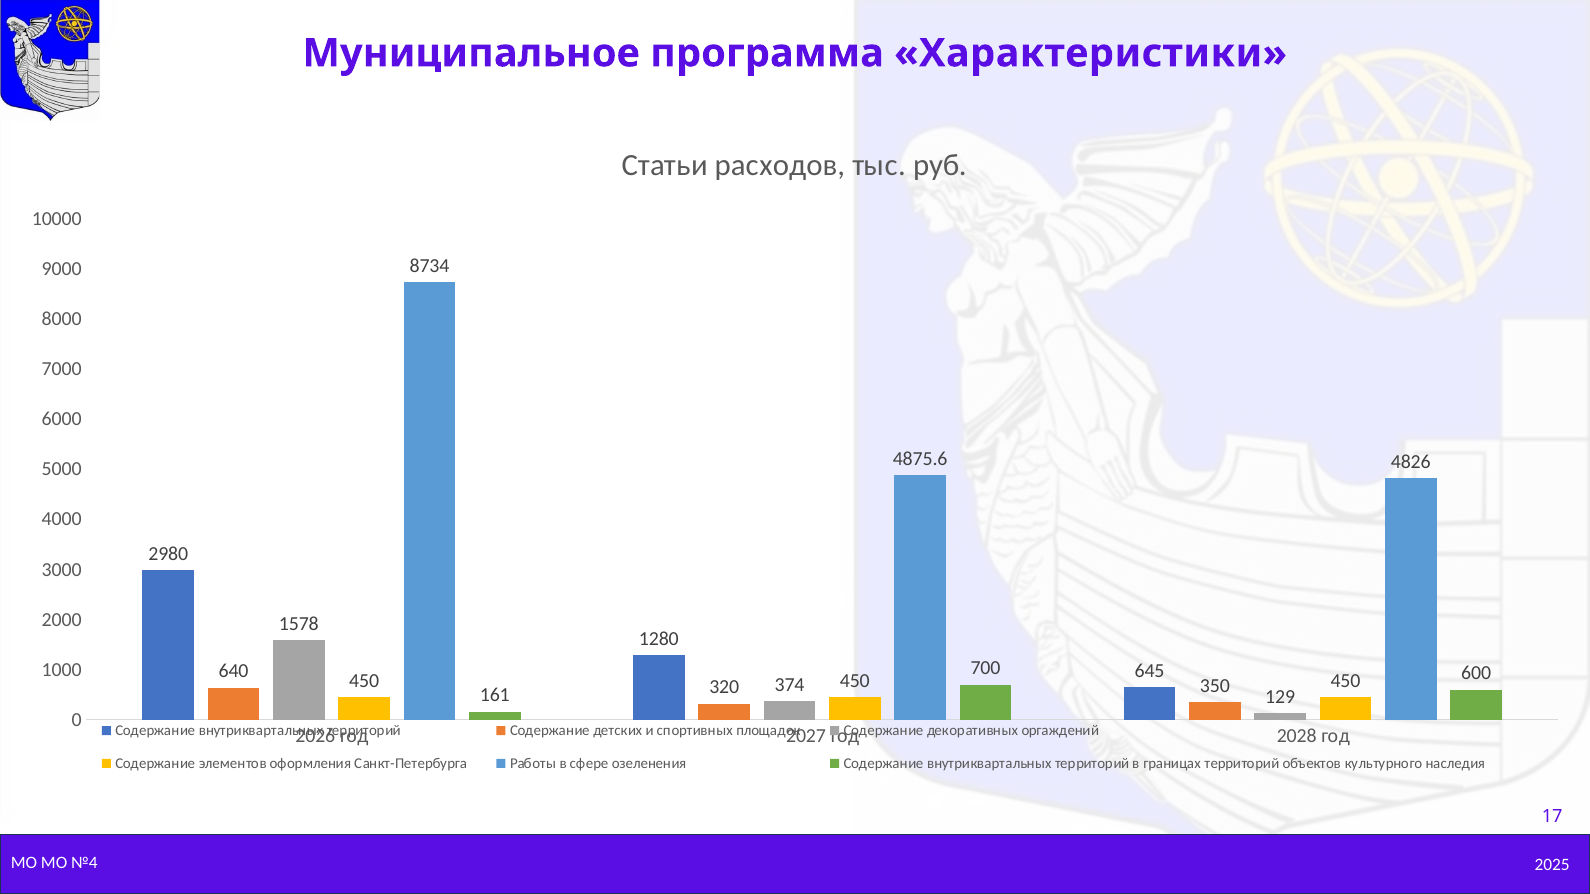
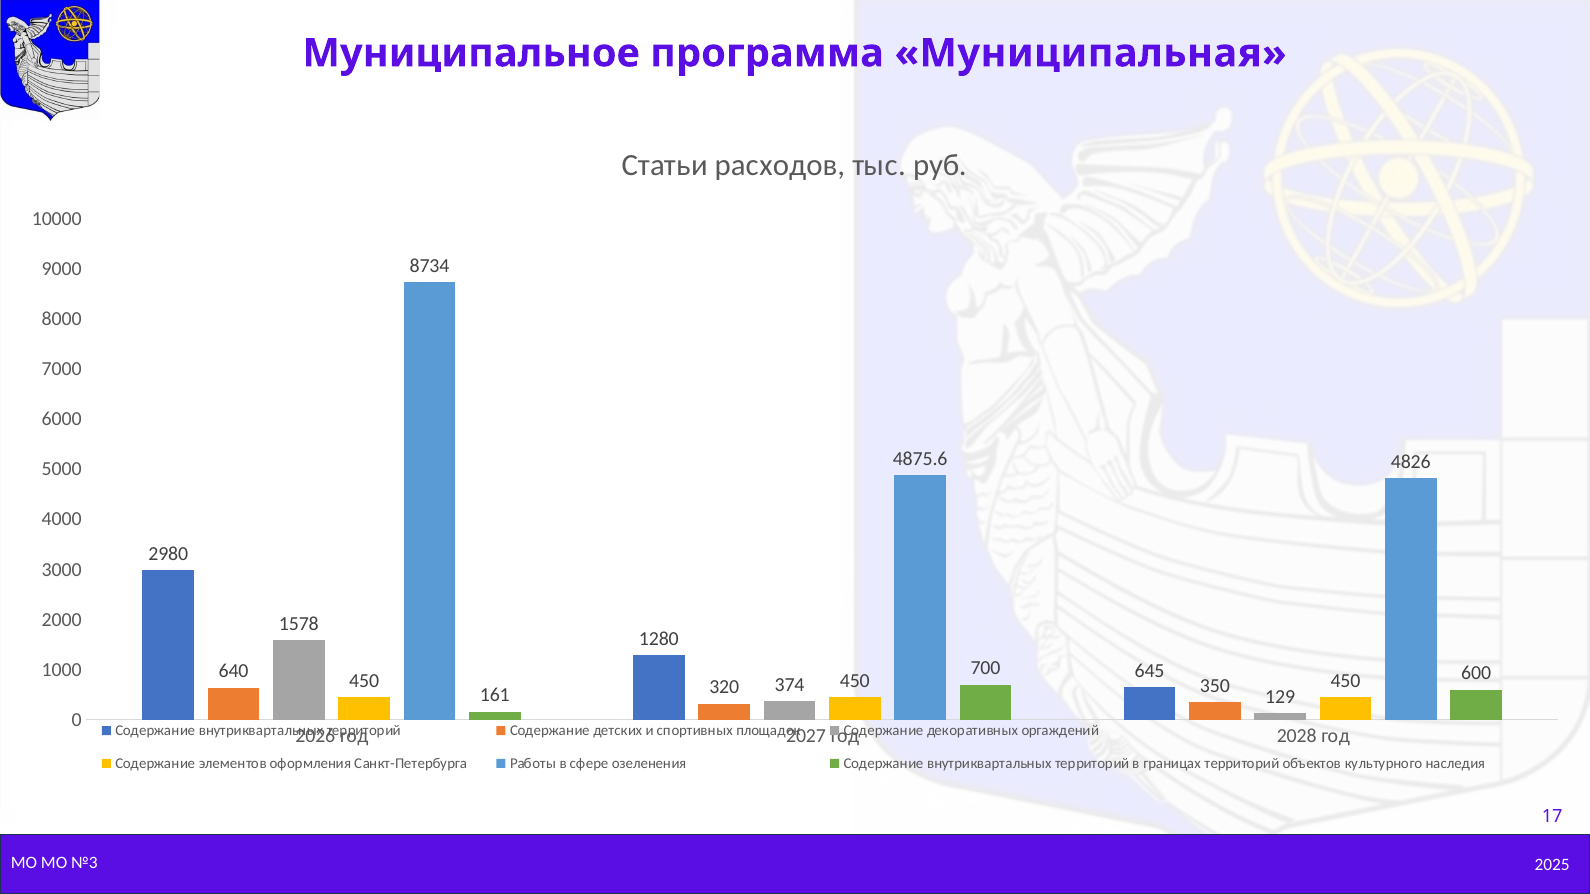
Характеристики: Характеристики -> Муниципальная (1091, 53)
№4: №4 -> №3 (84, 863)
